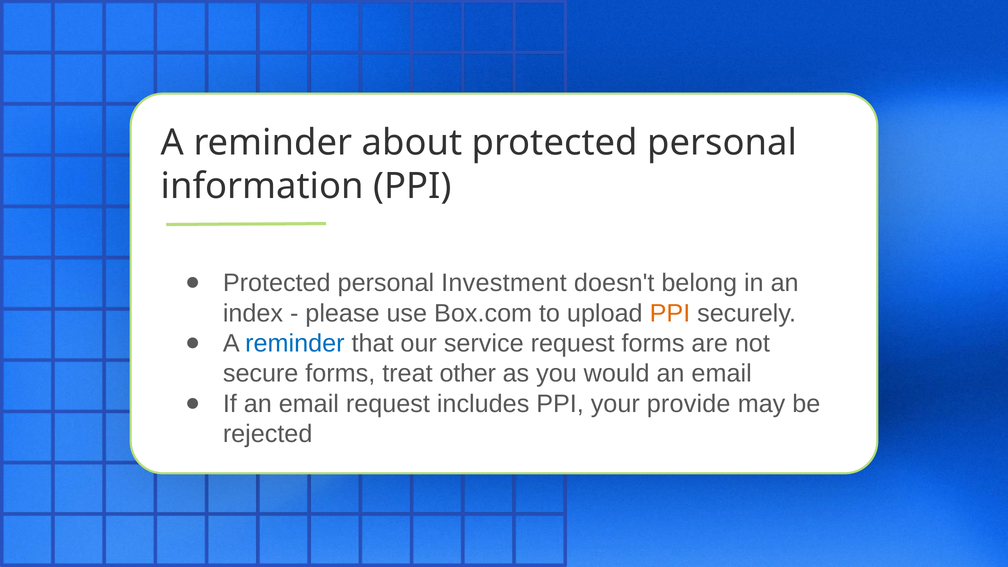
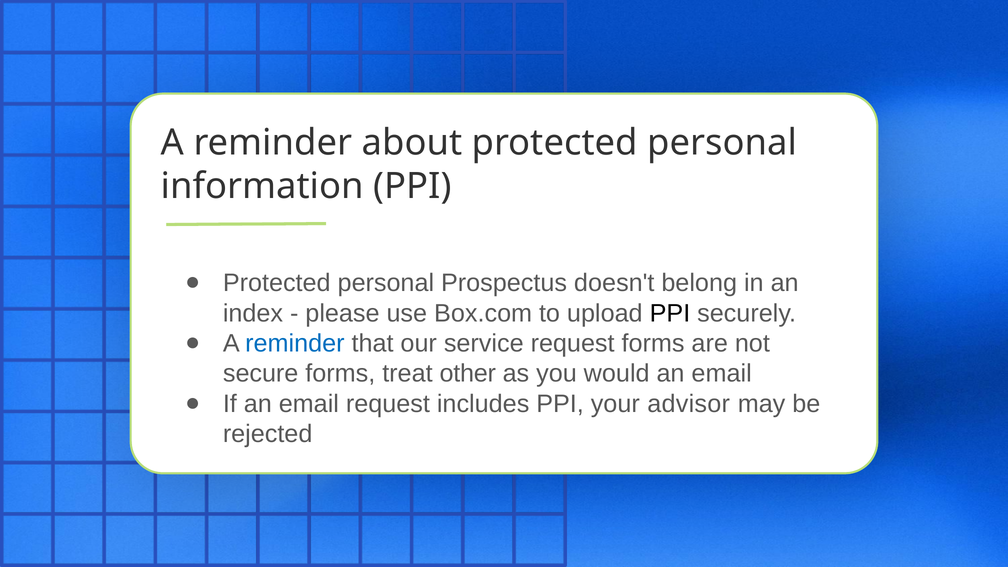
Investment: Investment -> Prospectus (504, 283)
PPI colour: orange -> black (670, 313)
provide: provide -> advisor (689, 404)
